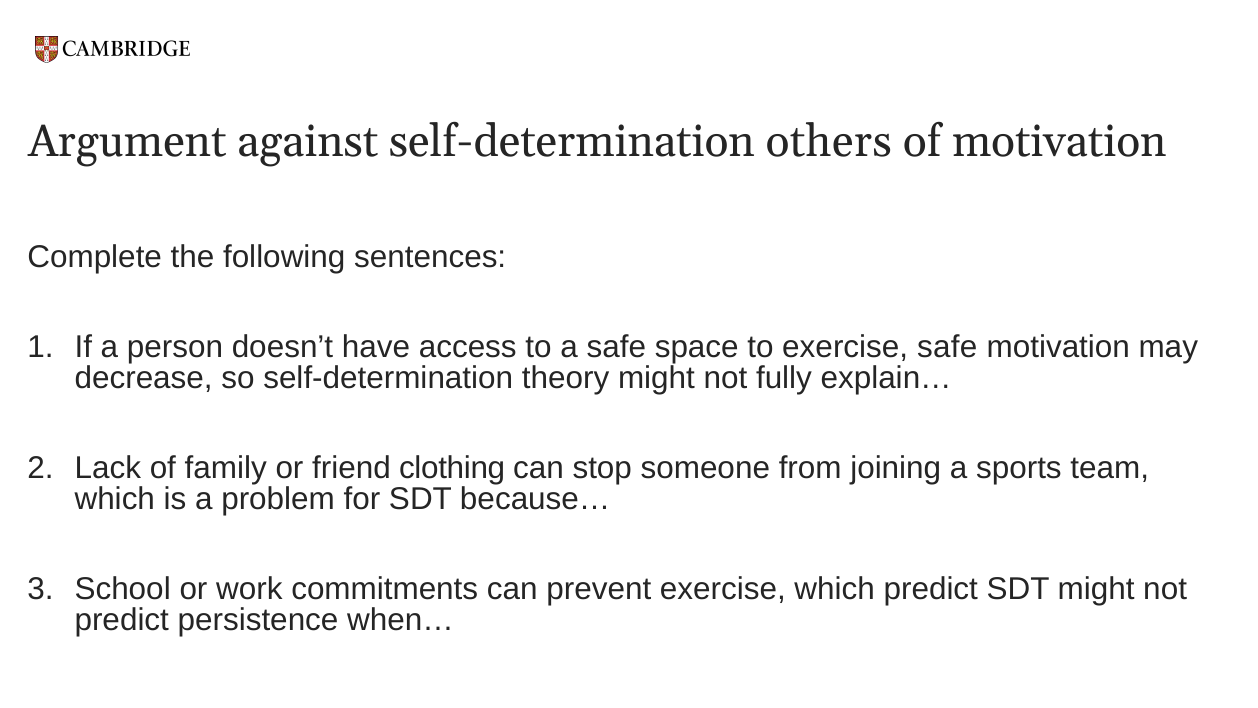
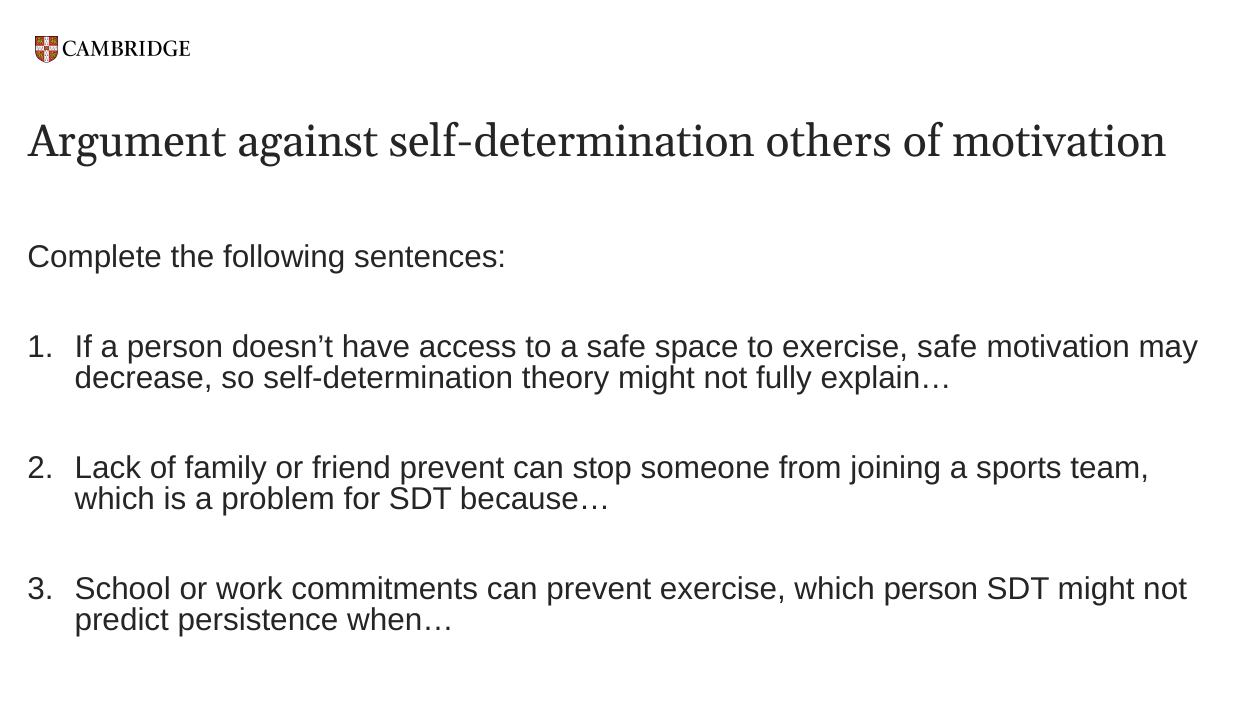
friend clothing: clothing -> prevent (452, 467)
which predict: predict -> person (931, 588)
